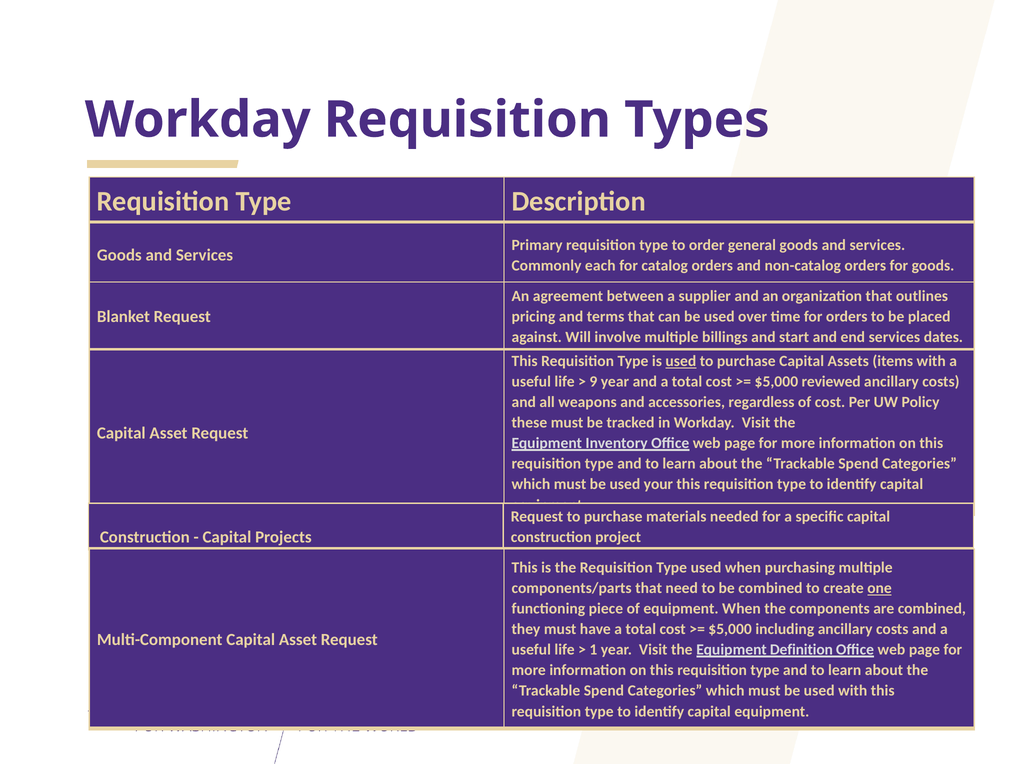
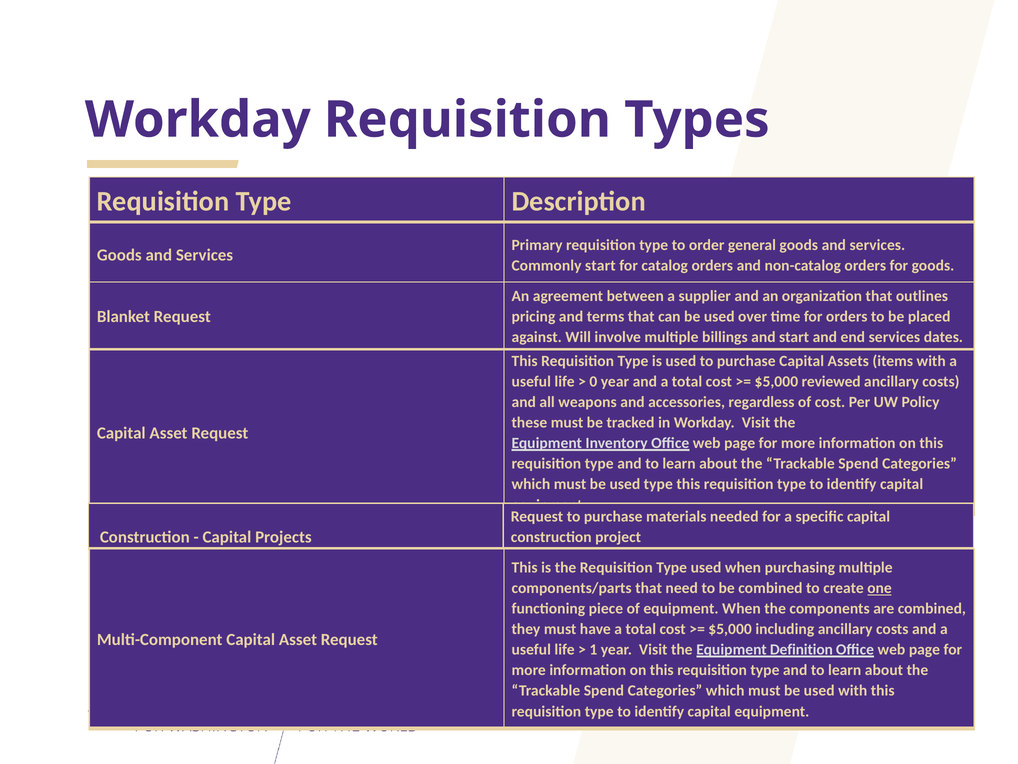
Commonly each: each -> start (600, 265)
used underline: present -> none (681, 361)
9: 9 -> 0 (593, 381)
used your: your -> type (658, 484)
